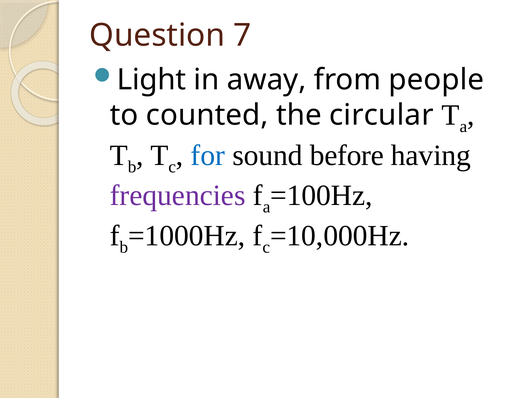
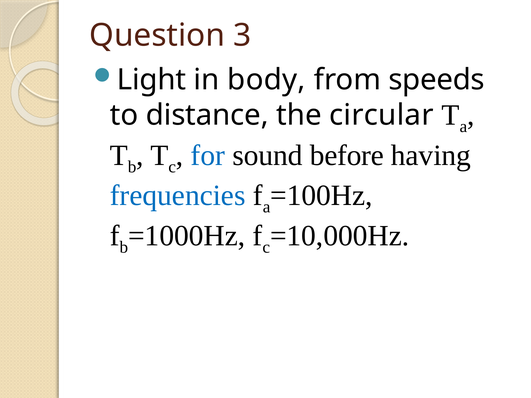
7: 7 -> 3 (242, 35)
away: away -> body (266, 80)
people: people -> speeds (437, 80)
counted: counted -> distance (207, 115)
frequencies colour: purple -> blue (178, 196)
